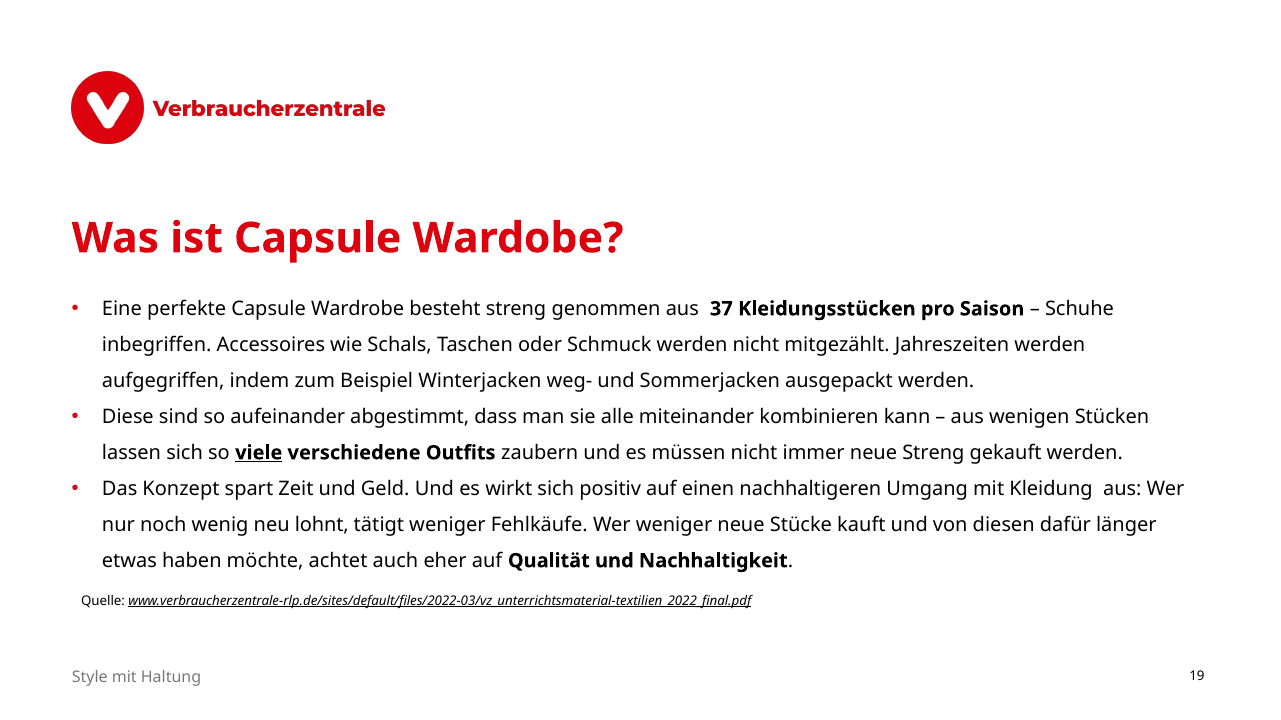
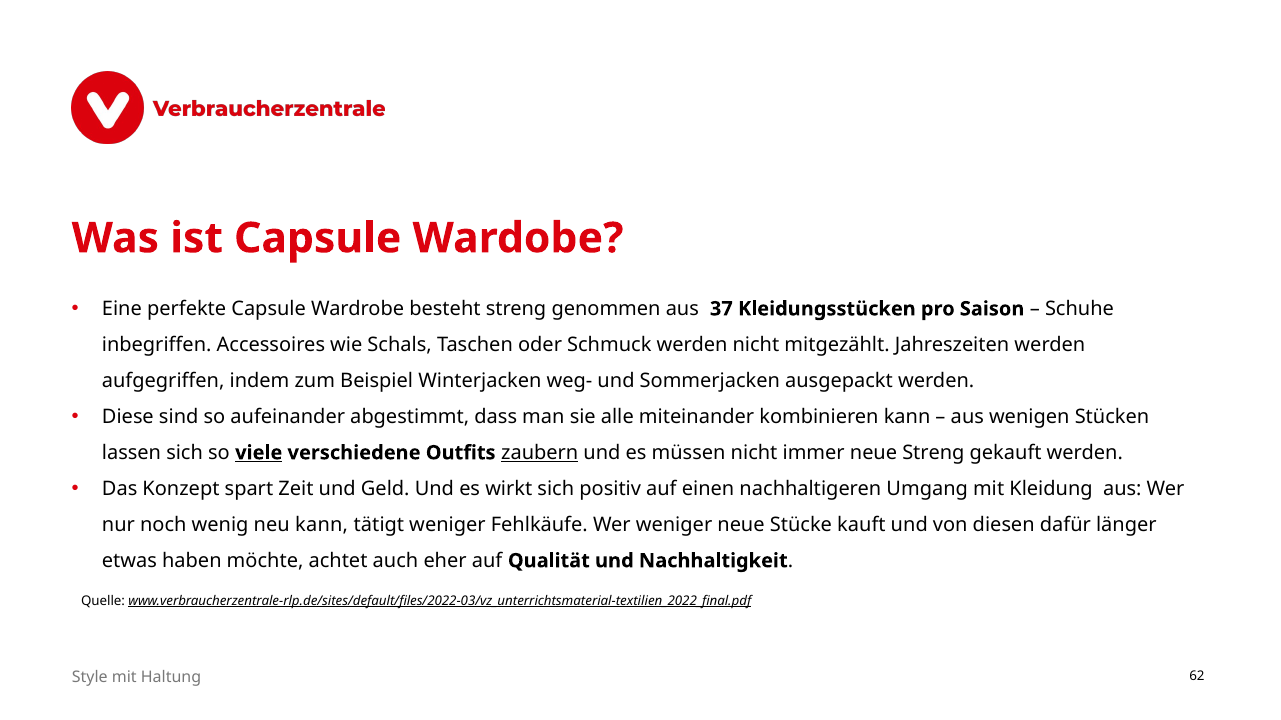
zaubern underline: none -> present (540, 453)
neu lohnt: lohnt -> kann (322, 525)
19: 19 -> 62 (1197, 676)
